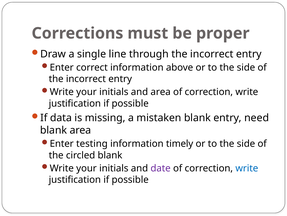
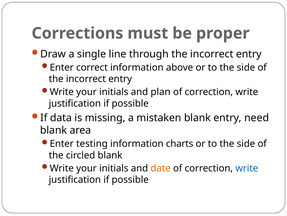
and area: area -> plan (161, 92)
timely: timely -> charts (180, 143)
date colour: purple -> orange (161, 168)
